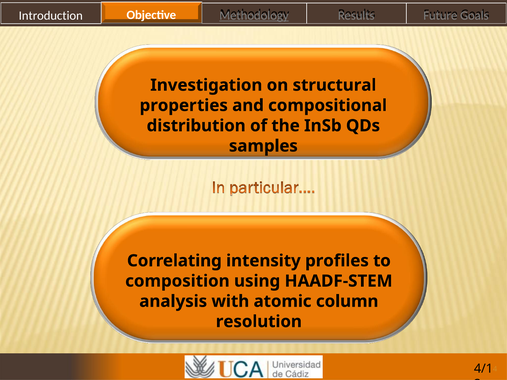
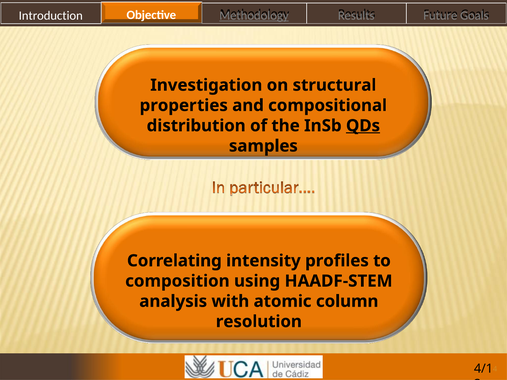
QDs underline: none -> present (363, 126)
